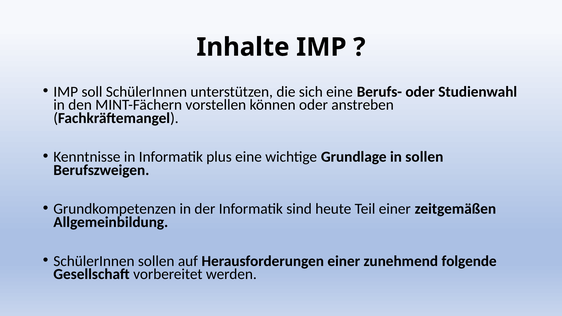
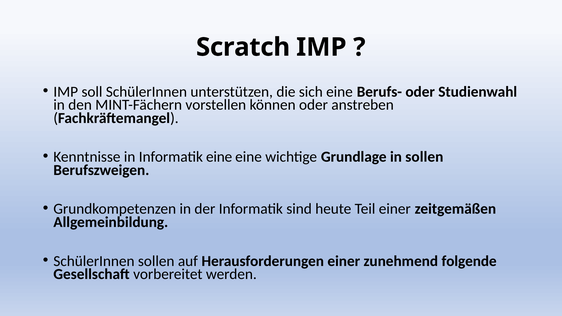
Inhalte: Inhalte -> Scratch (243, 47)
Informatik plus: plus -> eine (219, 157)
